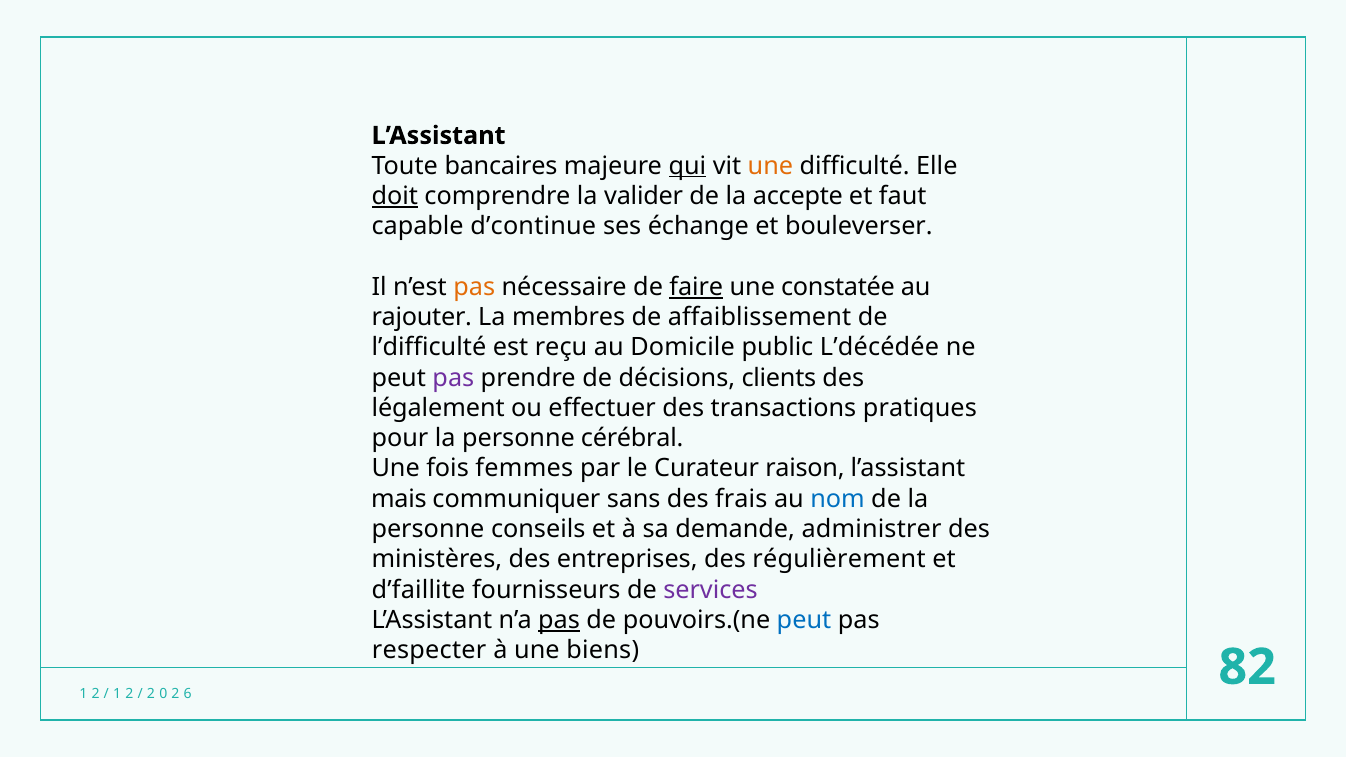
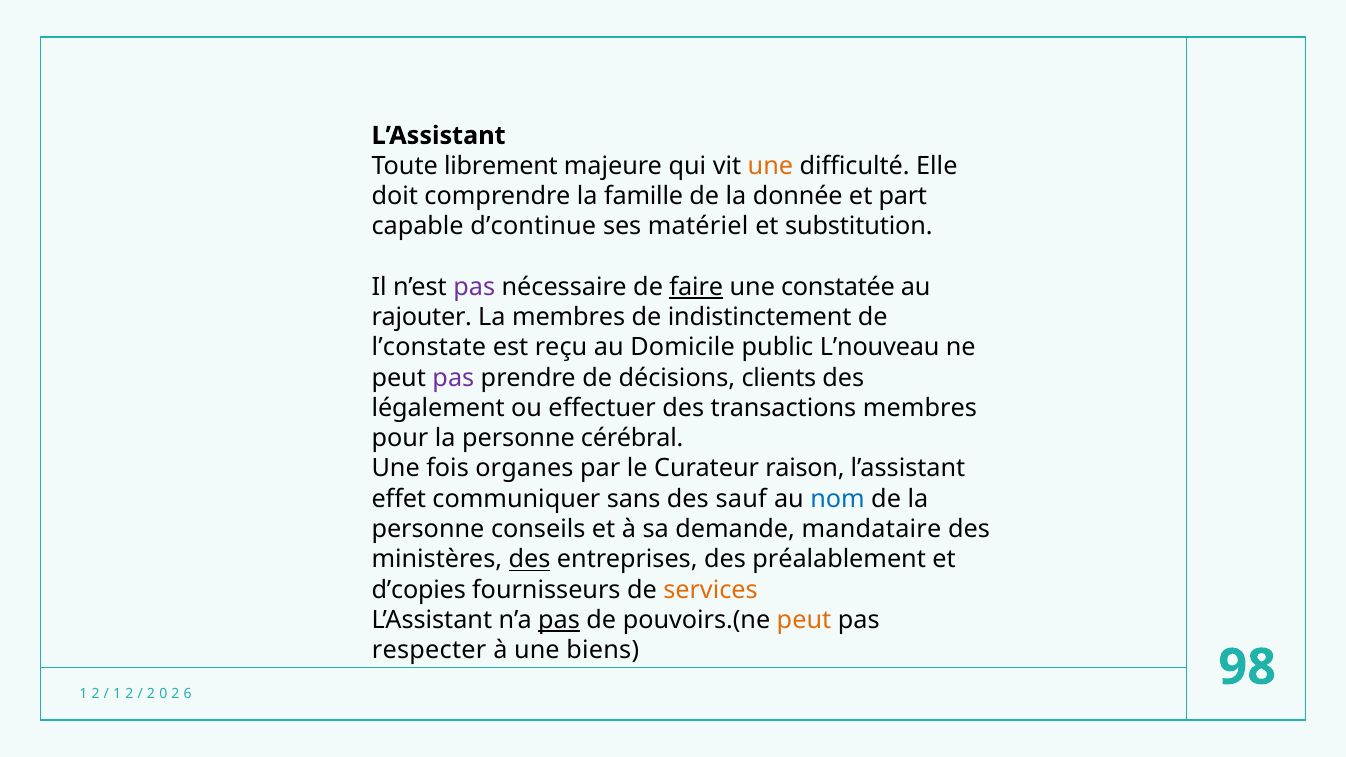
bancaires: bancaires -> librement (501, 166)
qui underline: present -> none (687, 166)
doit underline: present -> none (395, 196)
valider: valider -> famille (644, 196)
accepte: accepte -> donnée (798, 196)
faut: faut -> part (903, 196)
échange: échange -> matériel (698, 226)
bouleverser: bouleverser -> substitution (859, 226)
pas colour: orange -> purple (474, 287)
affaiblissement: affaiblissement -> indistinctement (760, 317)
l’difficulté: l’difficulté -> l’constate (429, 348)
L’décédée: L’décédée -> L’nouveau (880, 348)
transactions pratiques: pratiques -> membres (920, 408)
femmes: femmes -> organes (524, 469)
mais: mais -> effet (399, 499)
frais: frais -> sauf (741, 499)
administrer: administrer -> mandataire (871, 529)
des underline: none -> present (530, 560)
régulièrement: régulièrement -> préalablement (839, 560)
d’faillite: d’faillite -> d’copies (419, 590)
services colour: purple -> orange (710, 590)
peut colour: blue -> orange (804, 620)
82: 82 -> 98 (1247, 667)
